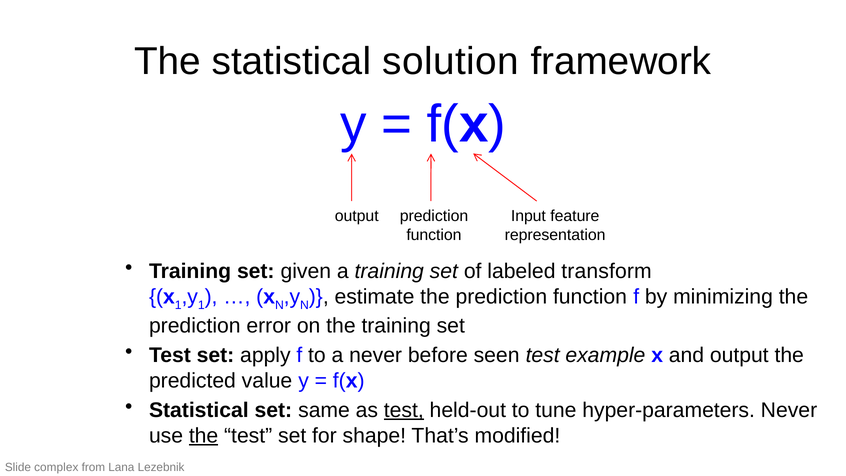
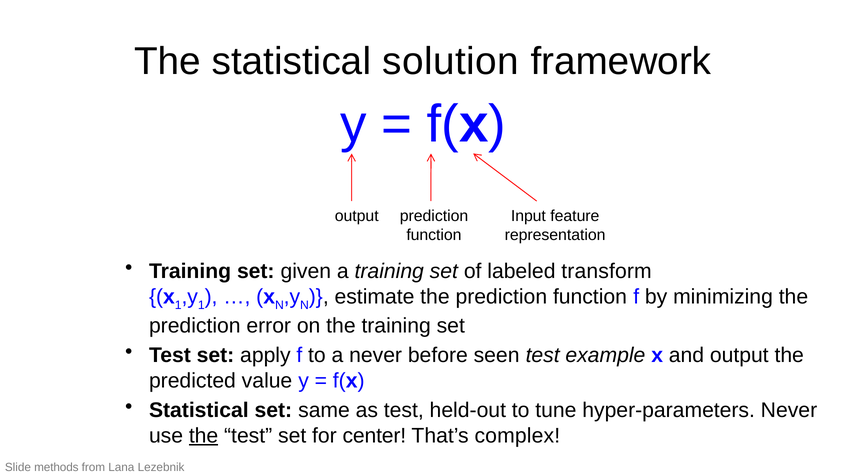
test underline: present -> none (404, 410)
shape: shape -> center (374, 436)
modified: modified -> complex (517, 436)
complex: complex -> methods (56, 467)
